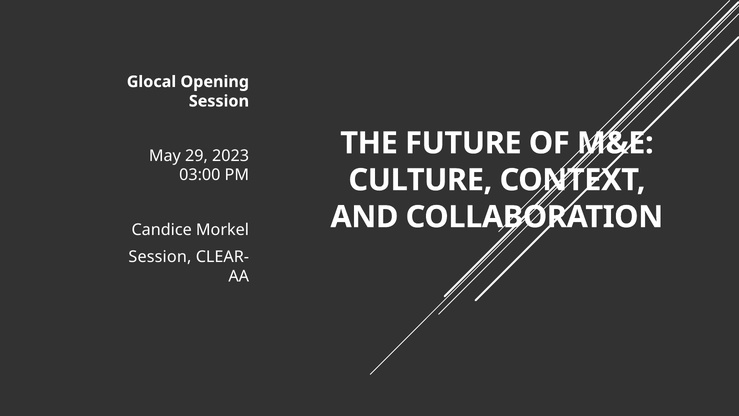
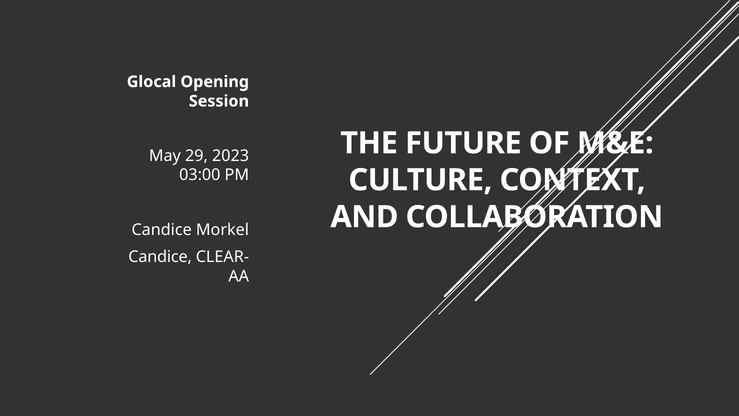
Session: Session -> Candice (160, 257)
